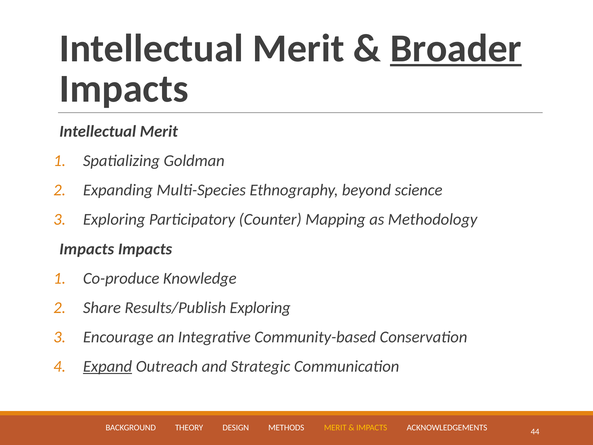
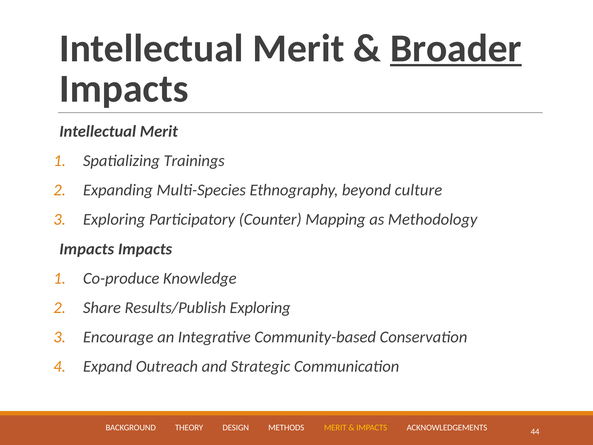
Goldman: Goldman -> Trainings (194, 161)
science: science -> culture (418, 190)
Expand underline: present -> none (108, 366)
